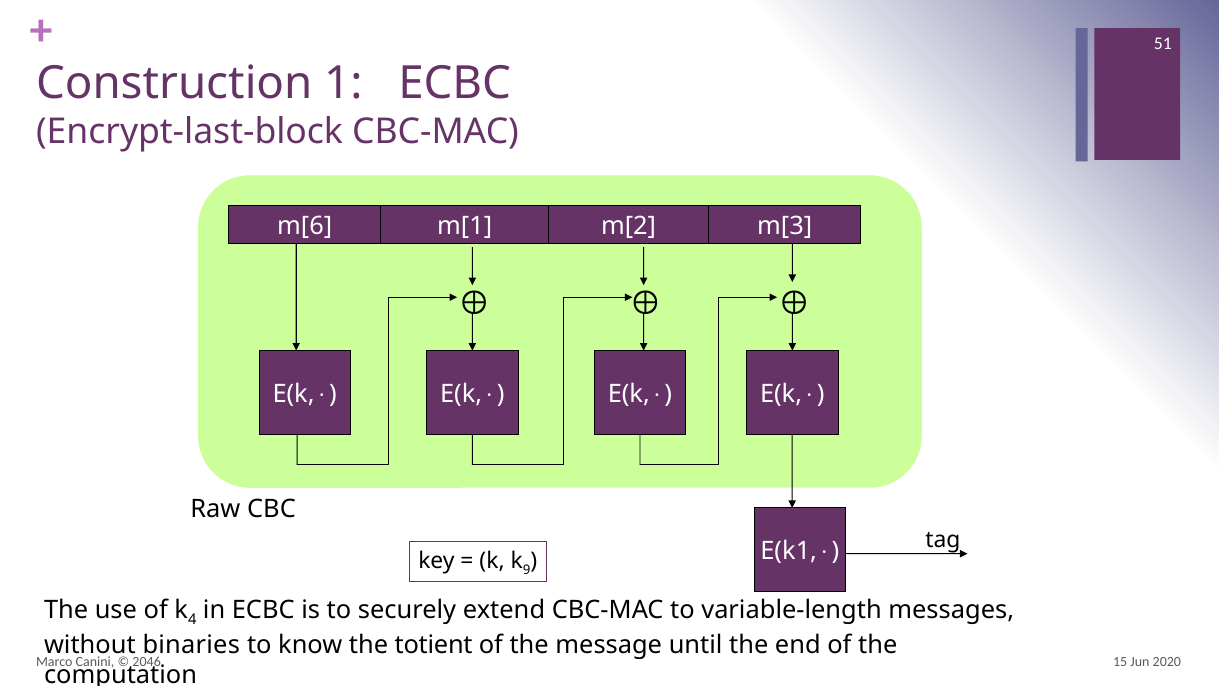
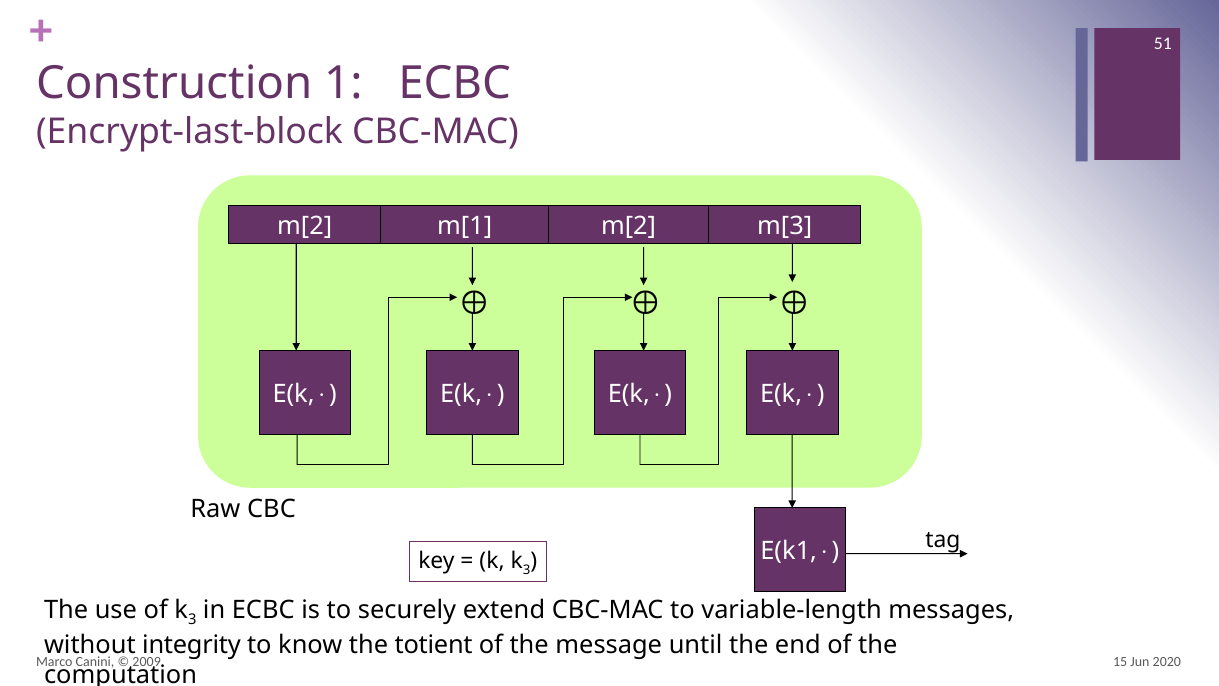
m[6: m[6 -> m[2 (305, 226)
k k 9: 9 -> 3 (527, 570)
of k 4: 4 -> 3 (192, 620)
binaries: binaries -> integrity (191, 644)
2046: 2046 -> 2009 (147, 661)
